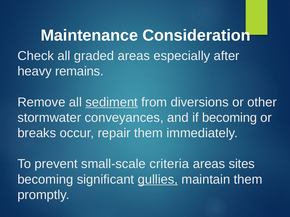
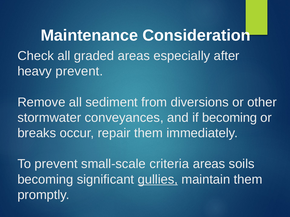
heavy remains: remains -> prevent (79, 71)
sediment underline: present -> none (112, 102)
sites: sites -> soils (242, 164)
